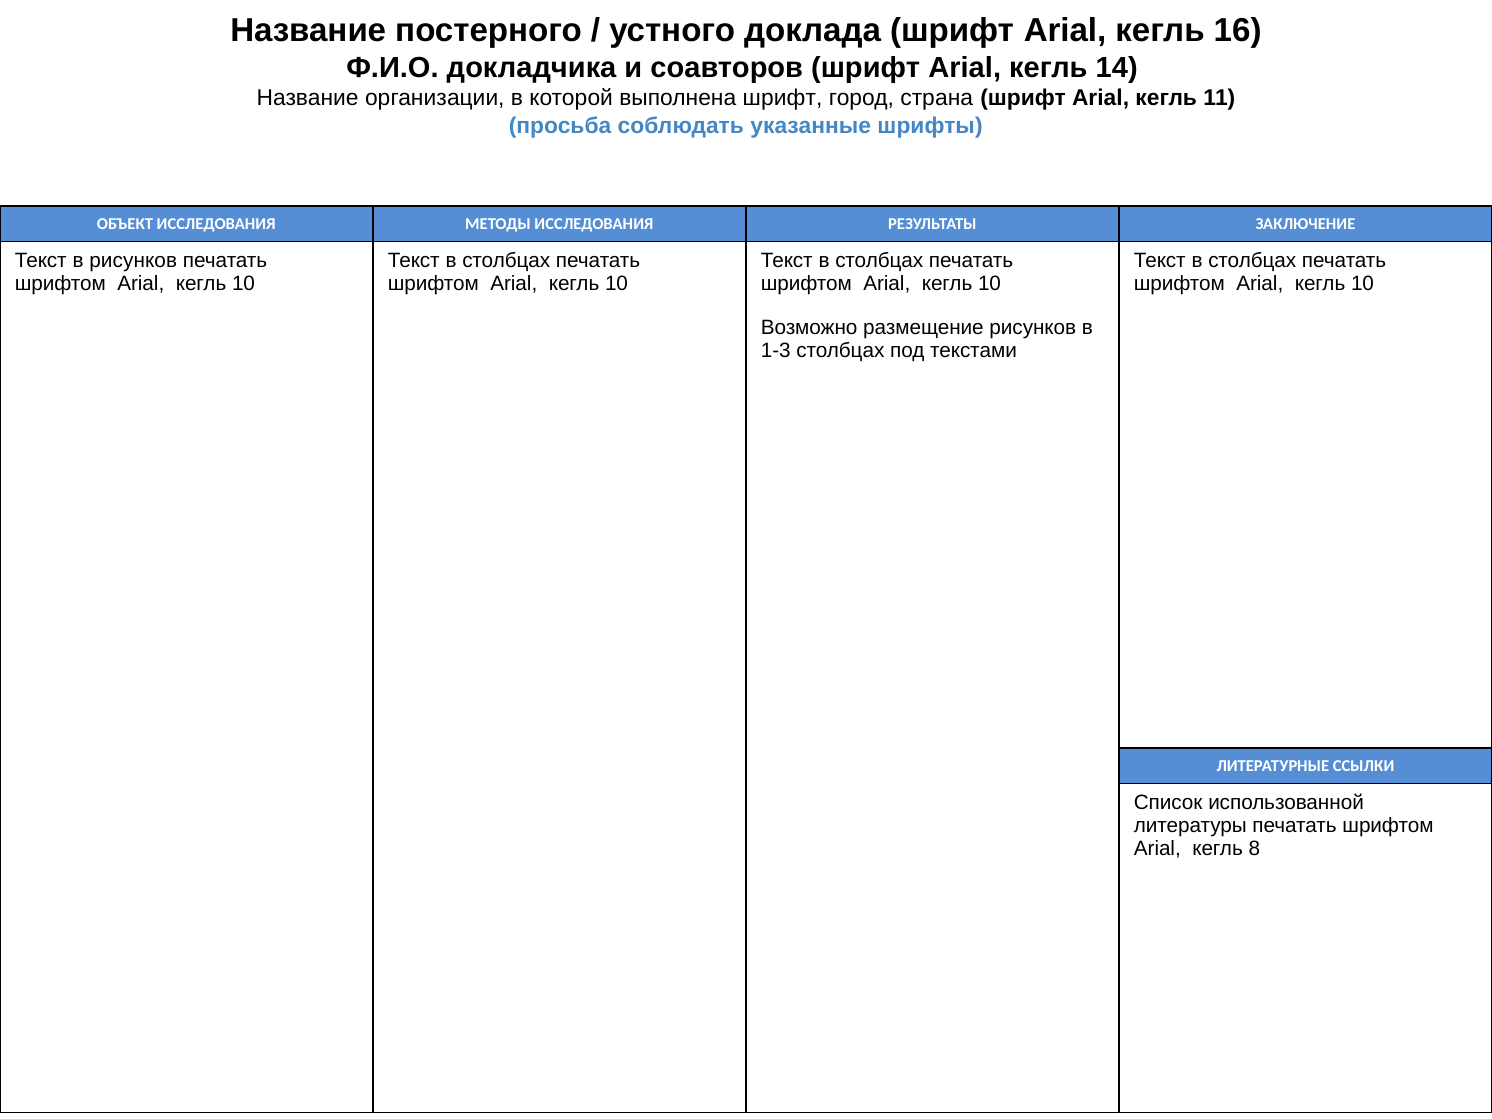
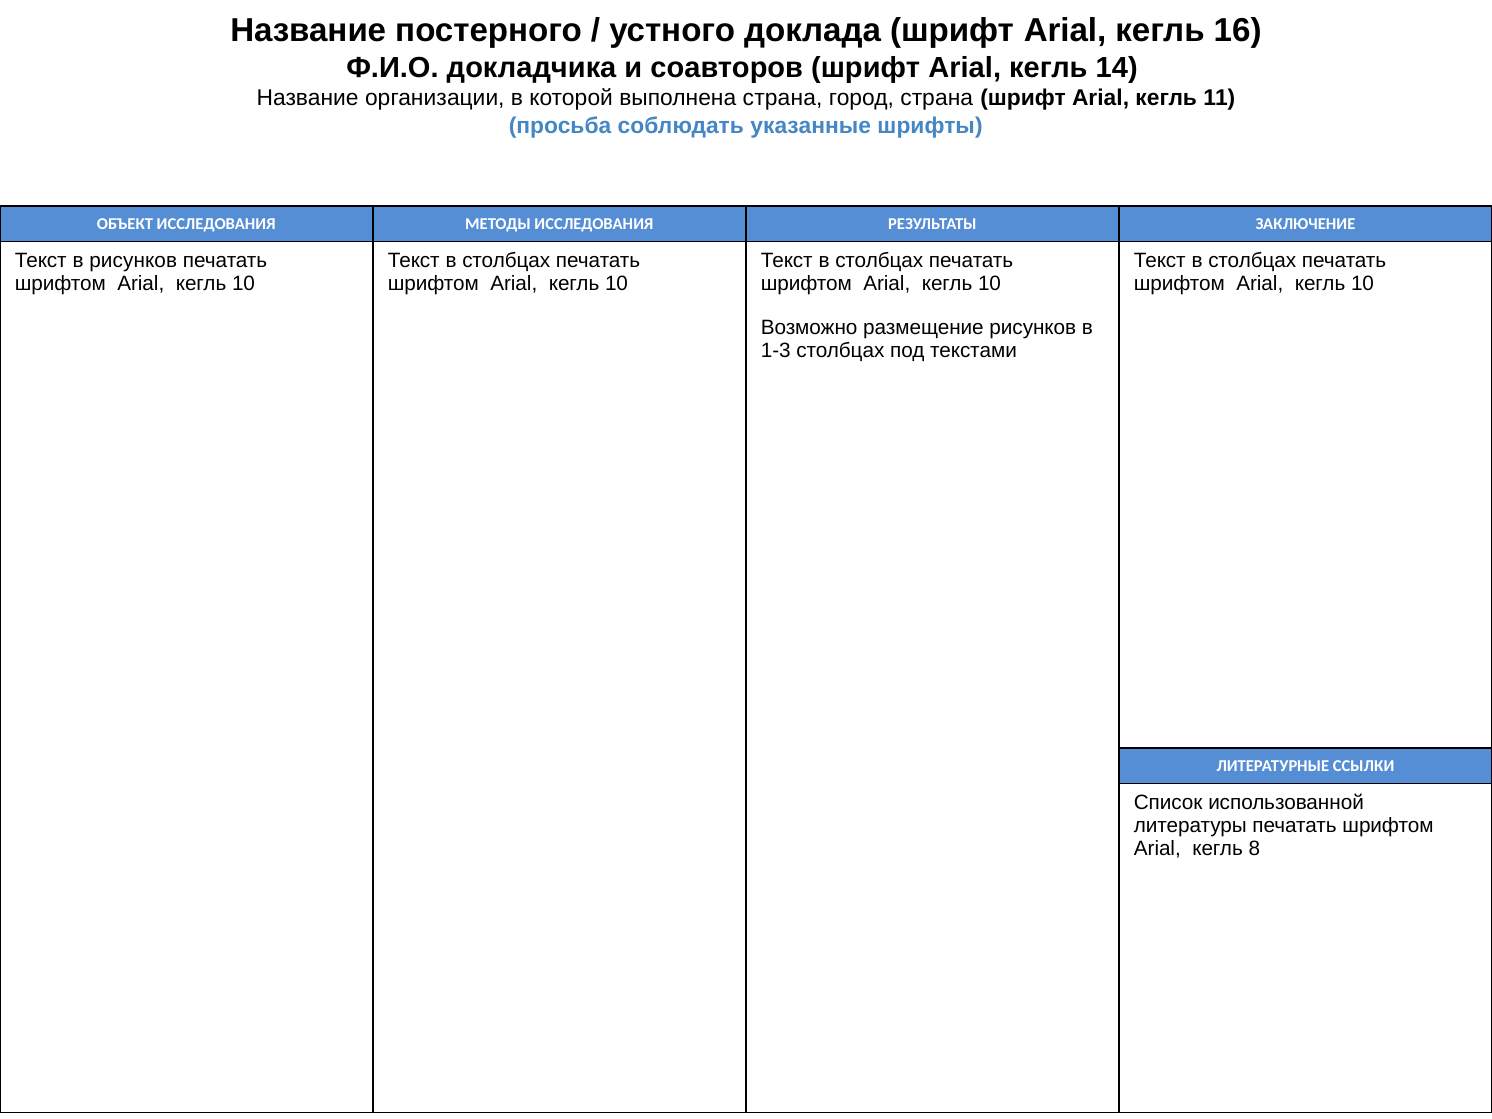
выполнена шрифт: шрифт -> страна (783, 98)
